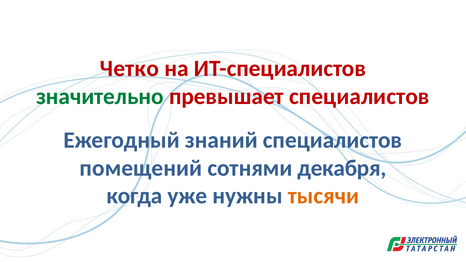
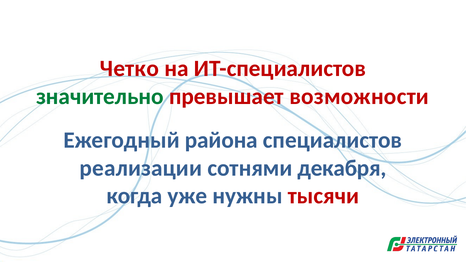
превышает специалистов: специалистов -> возможности (359, 97)
знаний: знаний -> района (221, 140)
помещений: помещений -> реализации (141, 168)
тысячи colour: orange -> red (323, 196)
